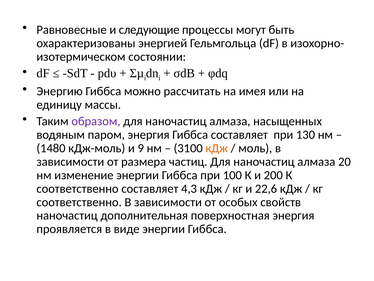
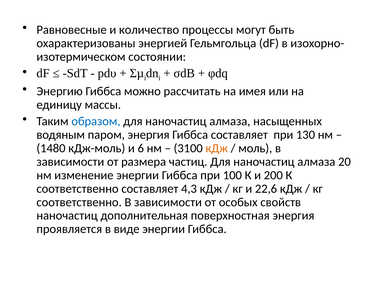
следующие: следующие -> количество (149, 30)
образом colour: purple -> blue (96, 121)
9: 9 -> 6 (141, 148)
